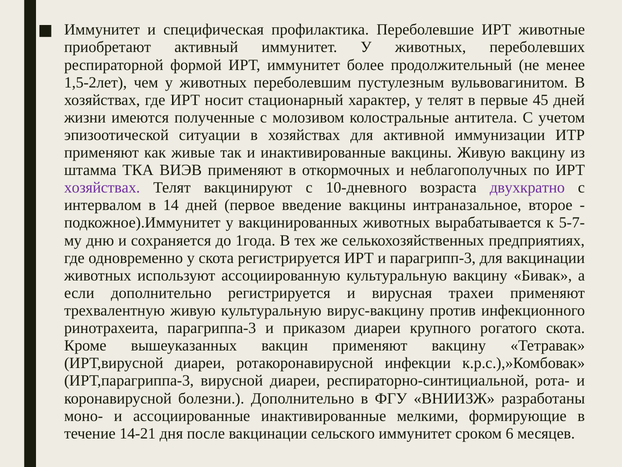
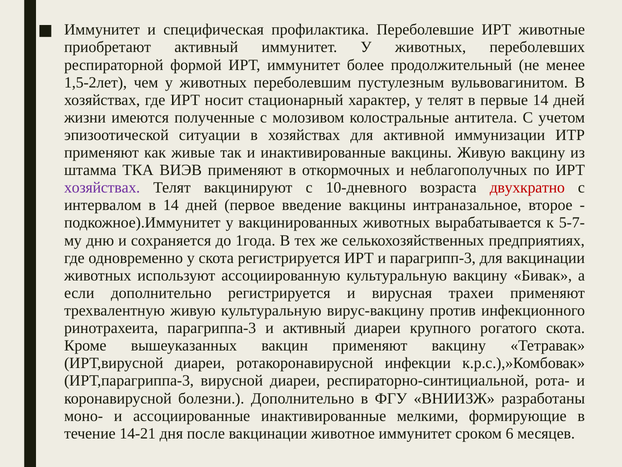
первые 45: 45 -> 14 (541, 100)
двухкратно colour: purple -> red (527, 188)
и приказом: приказом -> активный (314, 328)
сельского: сельского -> животное (343, 433)
